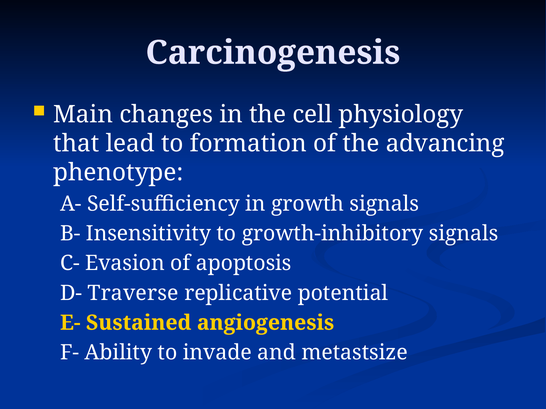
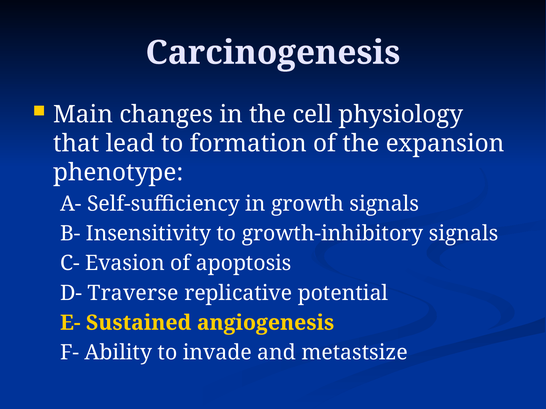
advancing: advancing -> expansion (445, 144)
